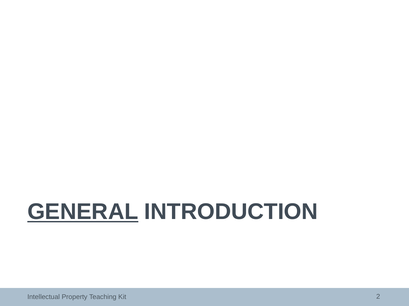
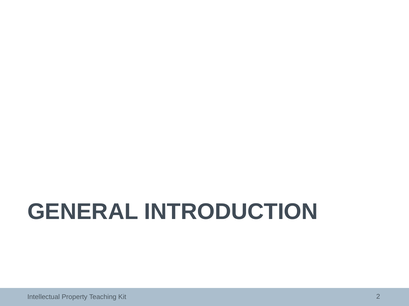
GENERAL underline: present -> none (83, 212)
